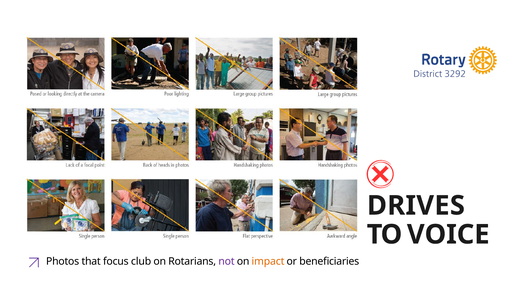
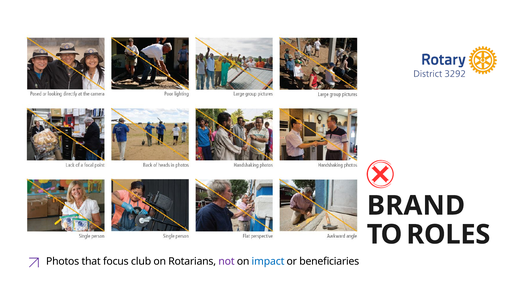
DRIVES: DRIVES -> BRAND (416, 205)
VOICE: VOICE -> ROLES (448, 234)
impact colour: orange -> blue (268, 261)
